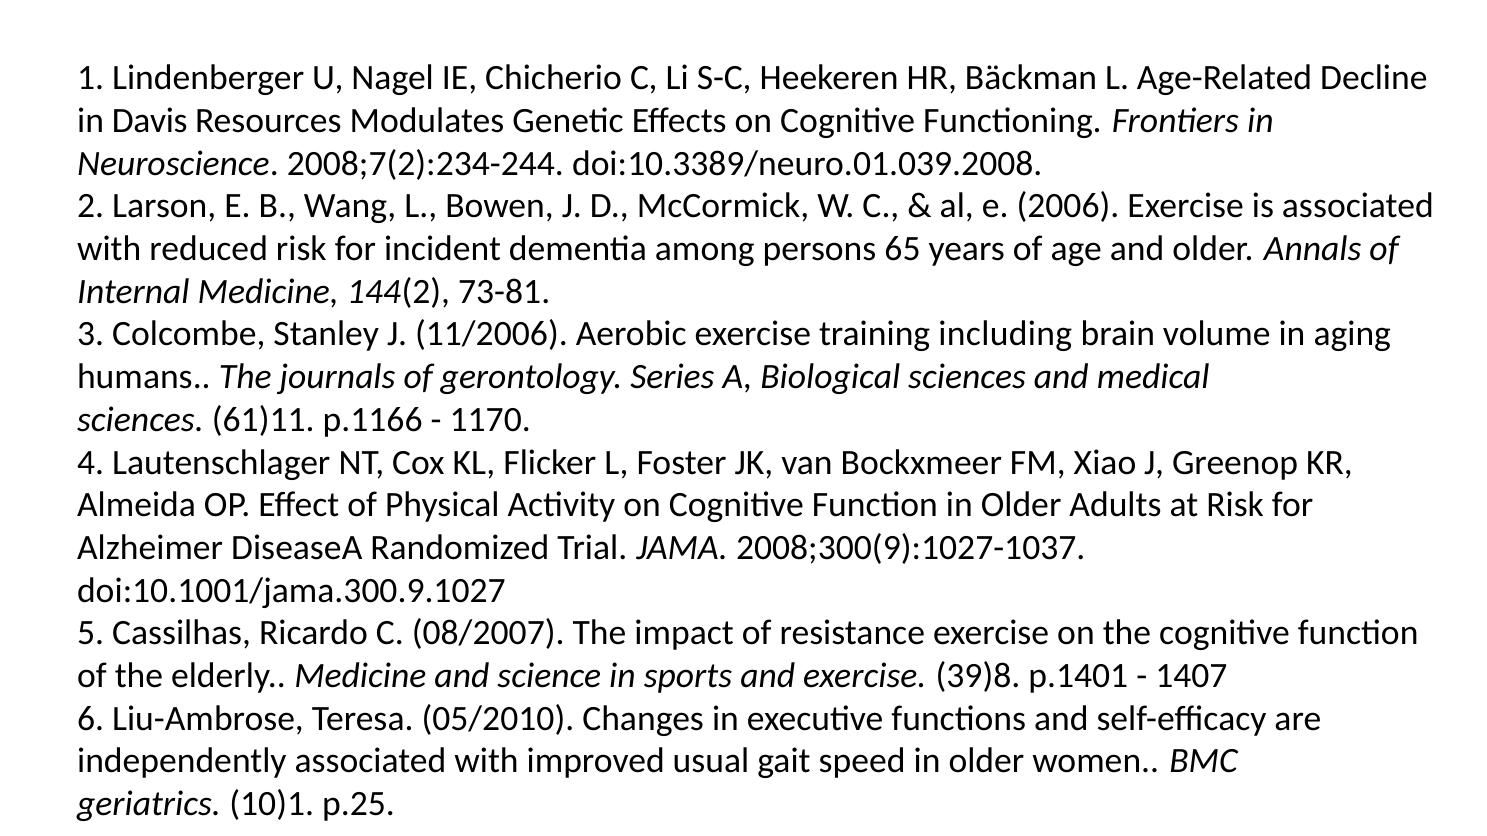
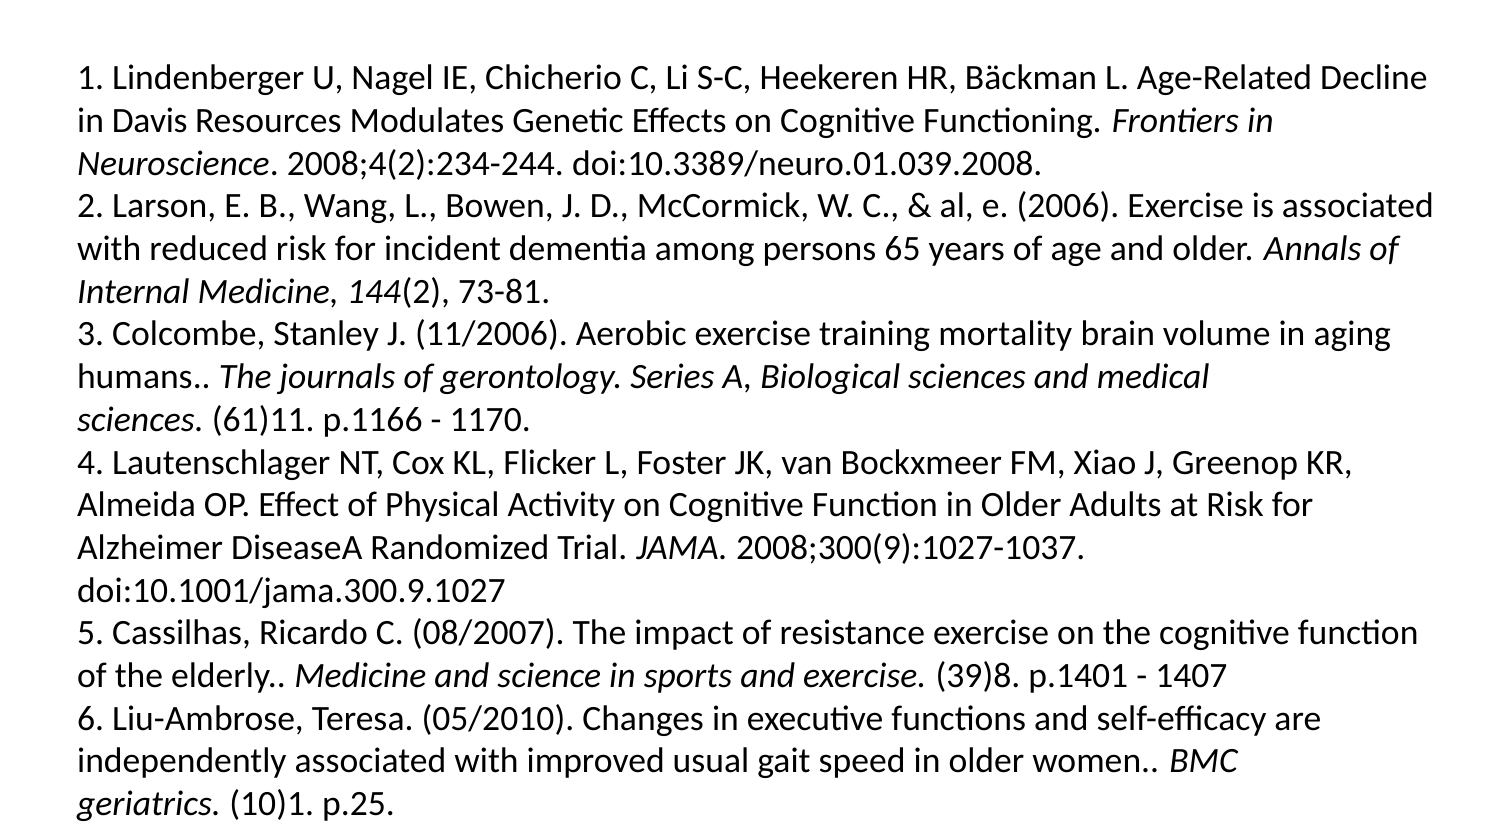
2008;7(2):234-244: 2008;7(2):234-244 -> 2008;4(2):234-244 (425, 164)
including: including -> mortality (1005, 334)
